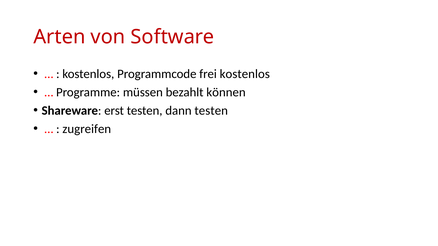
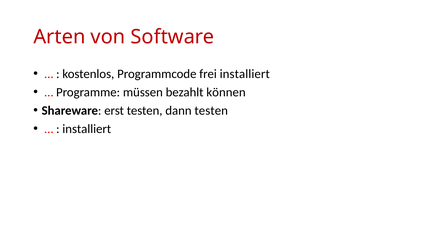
frei kostenlos: kostenlos -> installiert (245, 74)
zugreifen: zugreifen -> installiert (87, 129)
